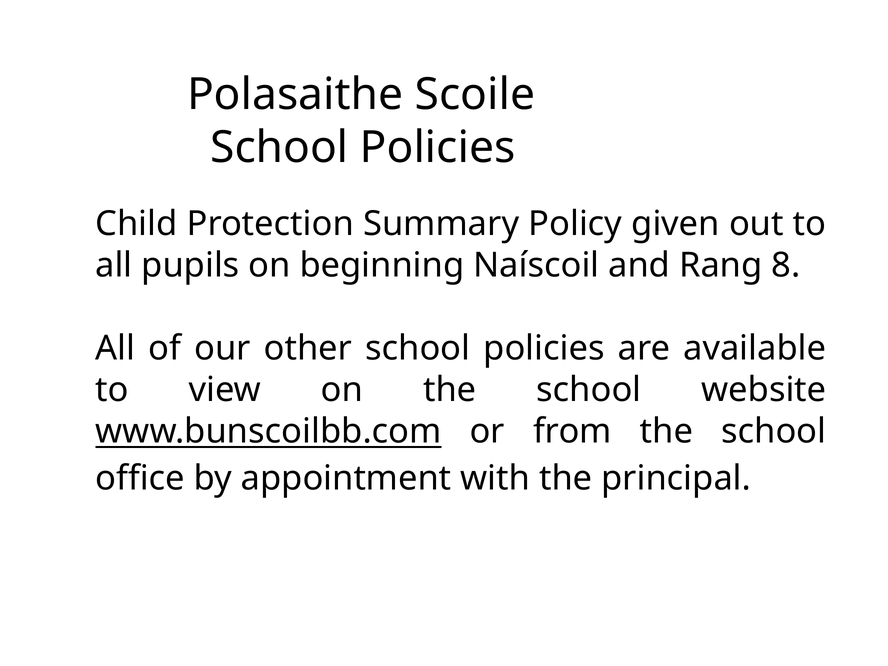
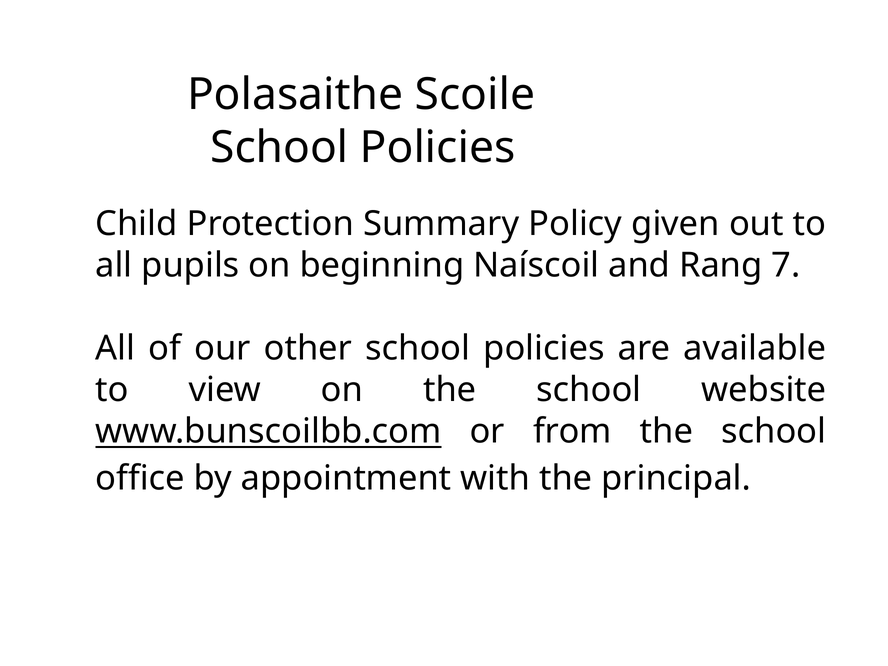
8: 8 -> 7 (786, 265)
